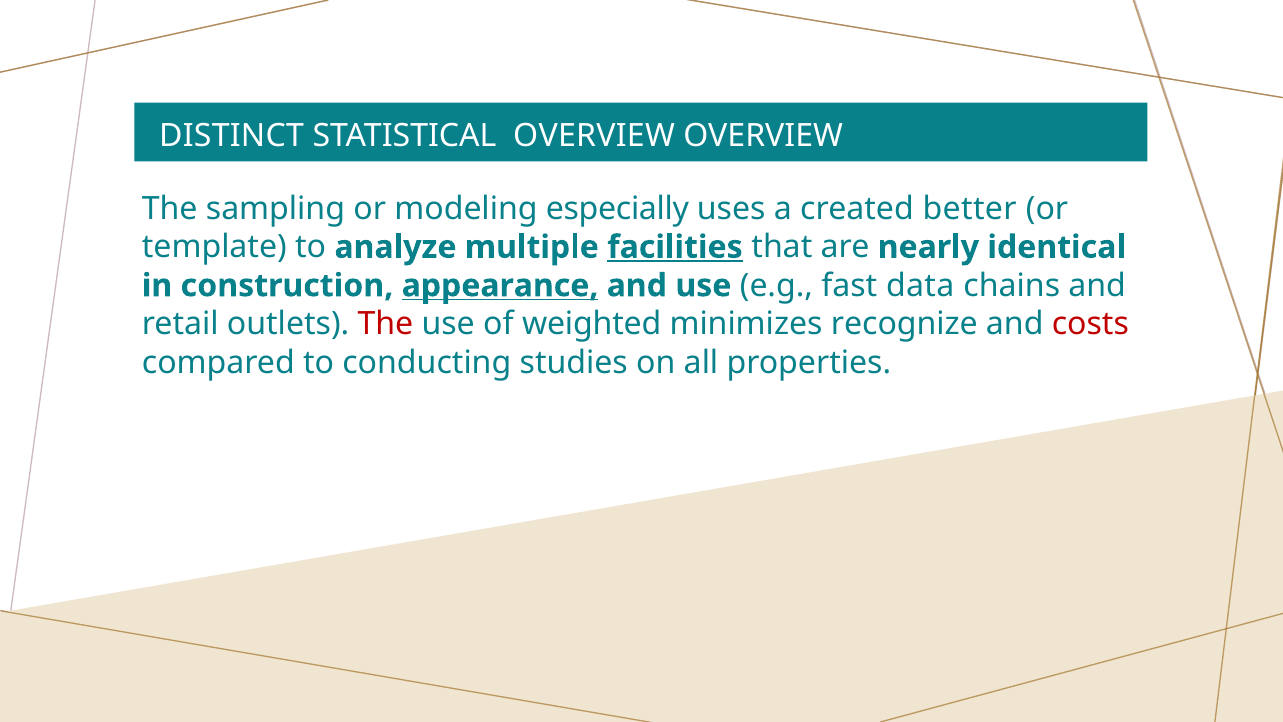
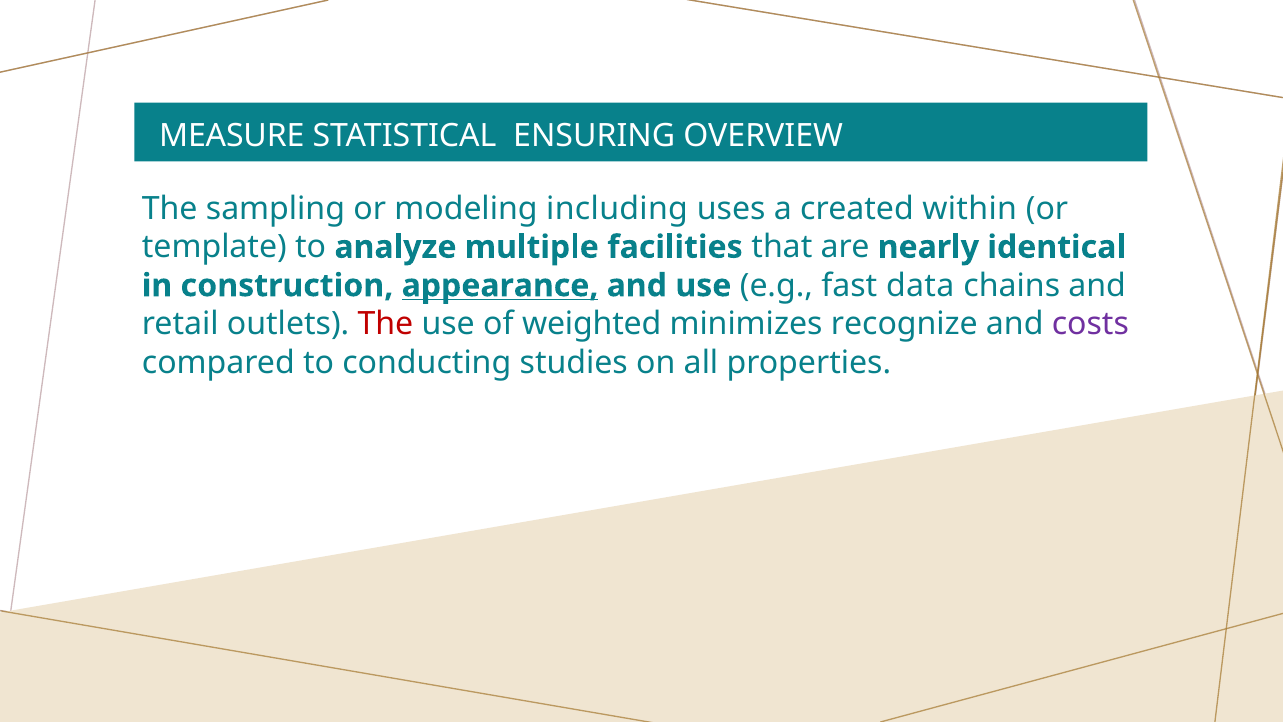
DISTINCT: DISTINCT -> MEASURE (232, 136)
STATISTICAL OVERVIEW: OVERVIEW -> ENSURING (594, 136)
especially: especially -> including (617, 209)
better: better -> within (970, 209)
facilities underline: present -> none (675, 247)
costs colour: red -> purple (1090, 324)
